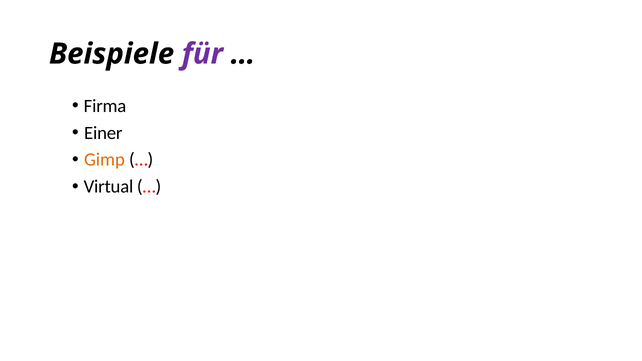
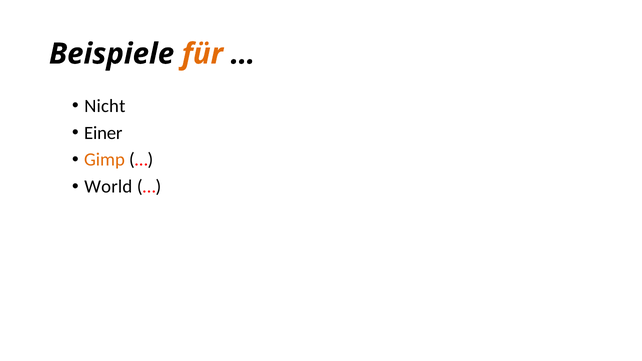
für colour: purple -> orange (202, 54)
Firma: Firma -> Nicht (105, 106)
Virtual: Virtual -> World (108, 187)
